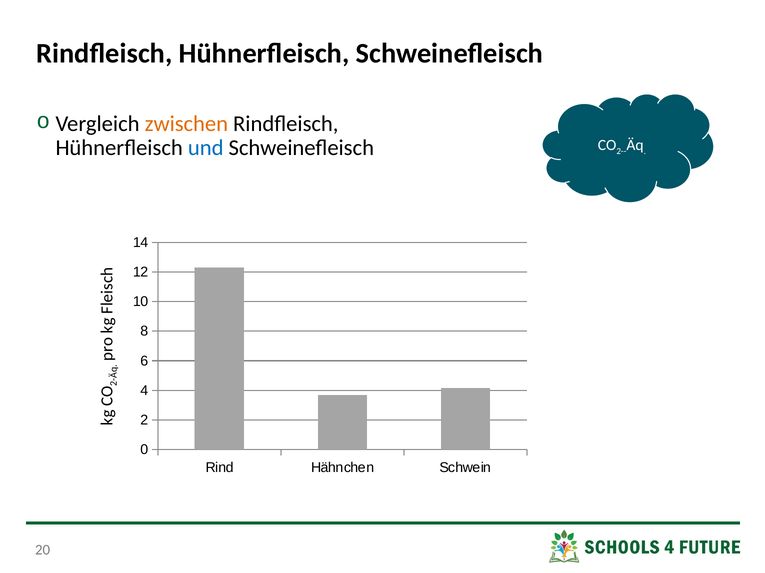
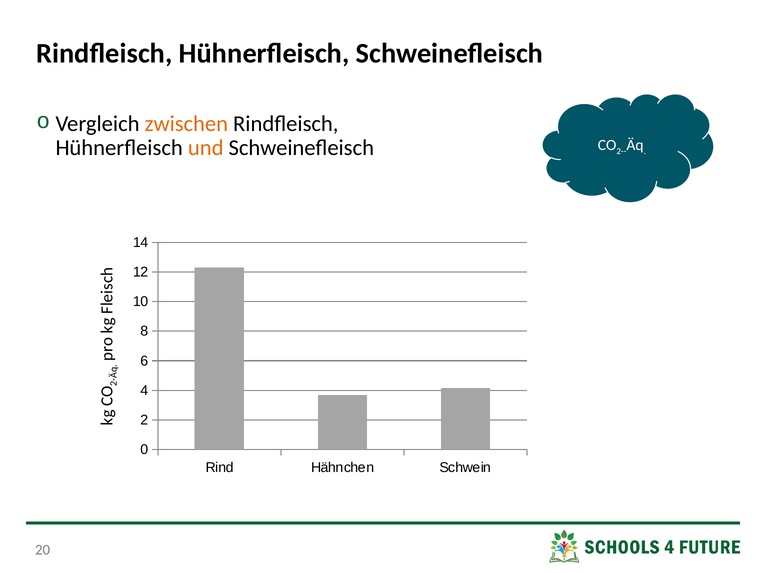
und colour: blue -> orange (206, 148)
